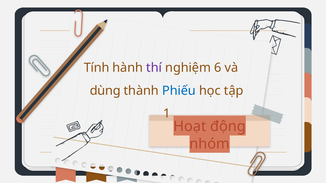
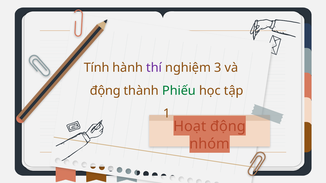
6: 6 -> 3 (218, 68)
dùng: dùng -> động (105, 91)
Phiếu colour: blue -> green (179, 91)
